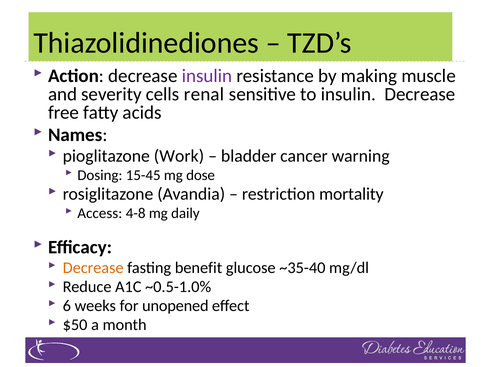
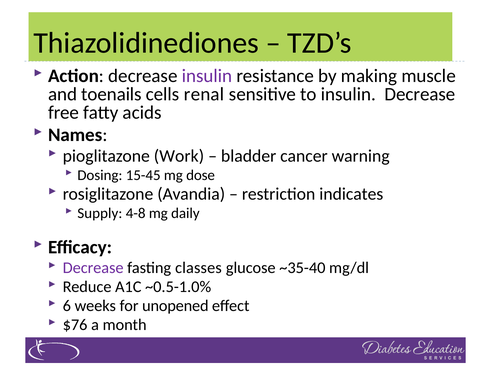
severity: severity -> toenails (111, 94)
mortality: mortality -> indicates (351, 194)
Access: Access -> Supply (100, 213)
Decrease colour: orange -> purple (93, 268)
benefit: benefit -> classes (198, 268)
$50: $50 -> $76 (75, 325)
